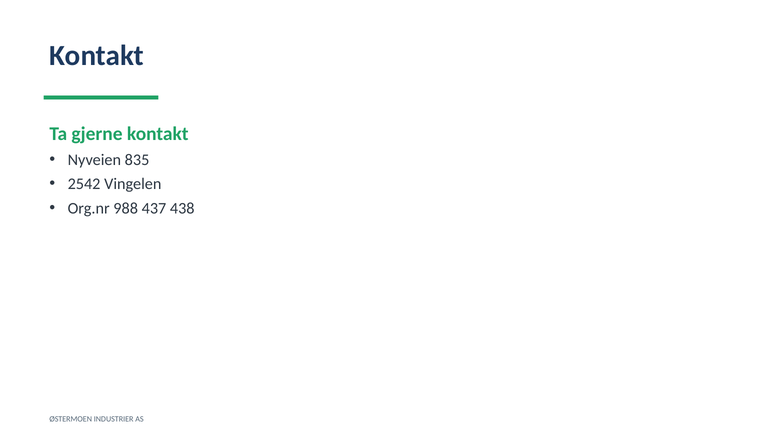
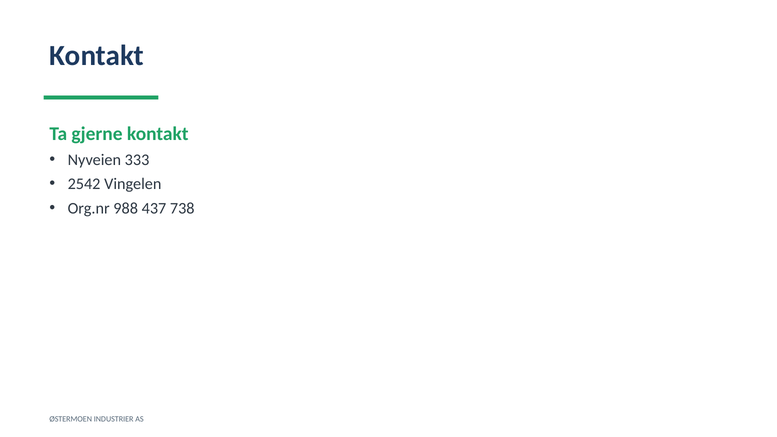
835: 835 -> 333 (137, 160)
438: 438 -> 738 (182, 208)
